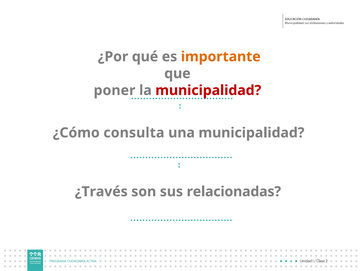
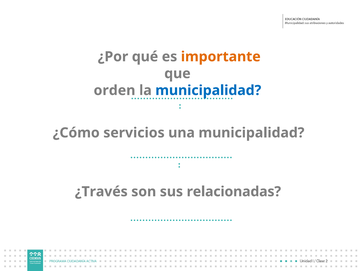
poner: poner -> orden (114, 90)
municipalidad colour: red -> blue (208, 90)
consulta: consulta -> servicios (134, 133)
